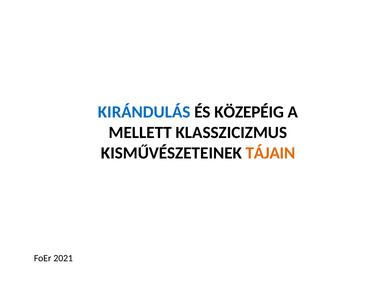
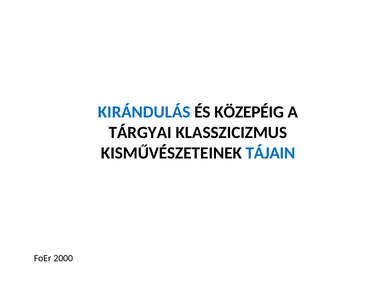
MELLETT: MELLETT -> TÁRGYAI (140, 132)
TÁJAIN colour: orange -> blue (270, 153)
2021: 2021 -> 2000 (63, 258)
